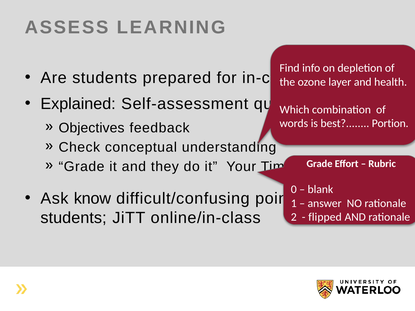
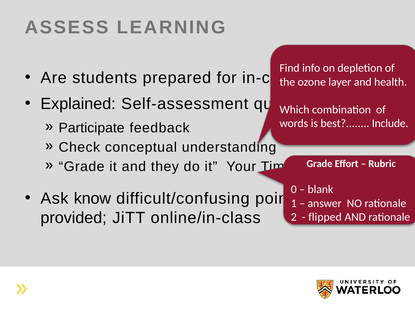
Portion: Portion -> Include (390, 124)
Objectives: Objectives -> Participate (92, 128)
students: students -> provided (74, 218)
